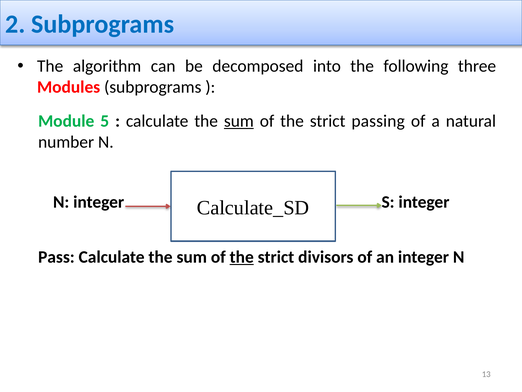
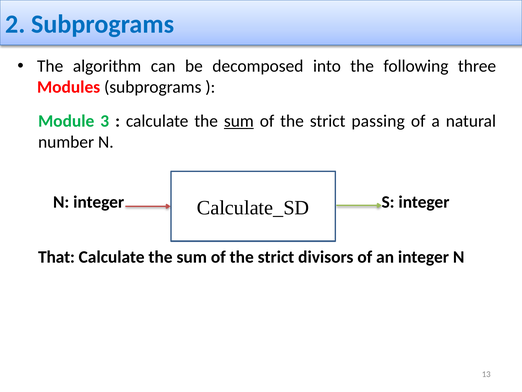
5: 5 -> 3 (105, 121)
Pass: Pass -> That (56, 257)
the underline: present -> none (242, 257)
